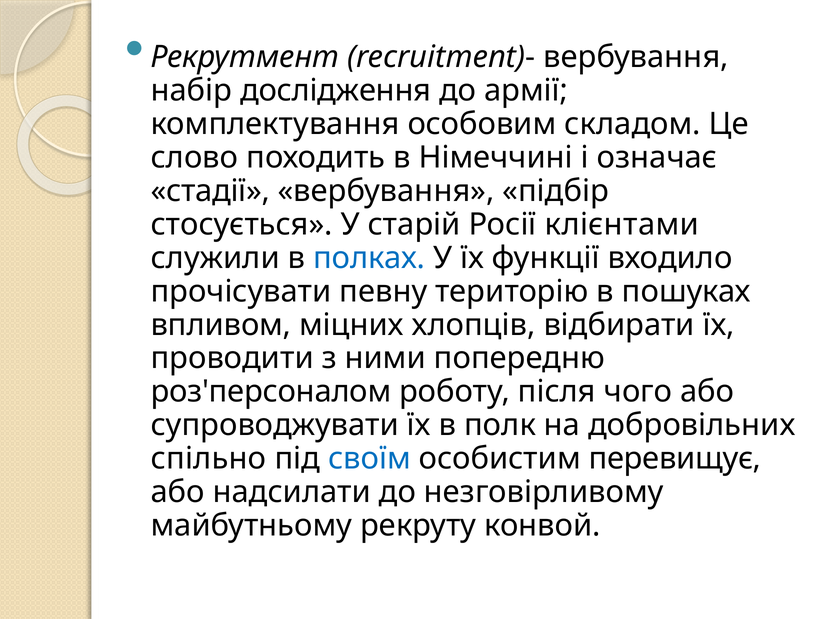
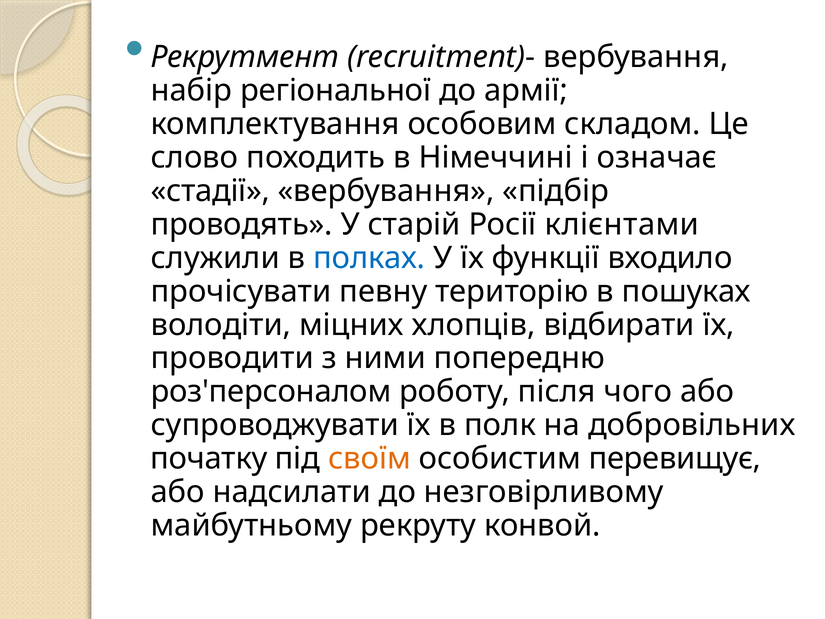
дослідження: дослідження -> регіональної (336, 90)
стосується: стосується -> проводять (242, 224)
впливом: впливом -> володіти (221, 325)
спільно: спільно -> початку (209, 458)
своїм colour: blue -> orange (370, 458)
